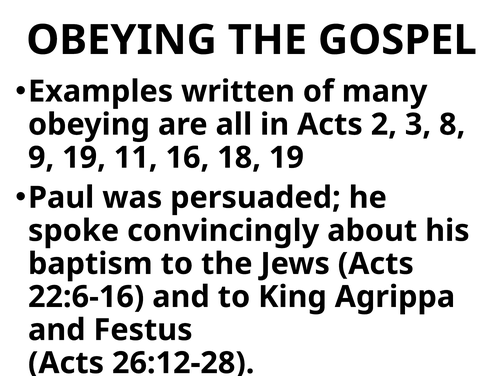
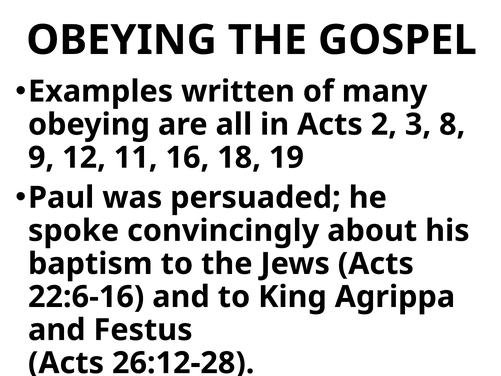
9 19: 19 -> 12 (84, 157)
